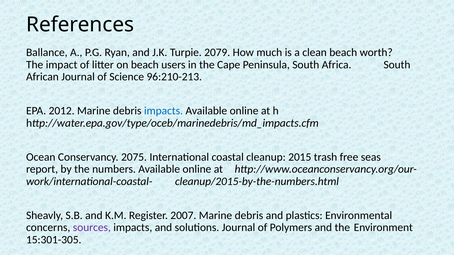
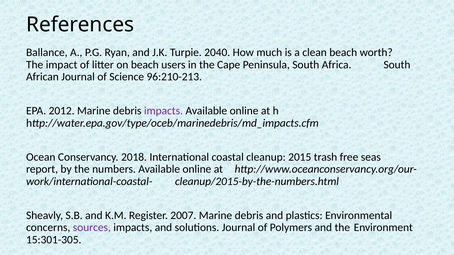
2079: 2079 -> 2040 (217, 52)
impacts colour: blue -> purple (164, 111)
2075: 2075 -> 2018 (134, 157)
